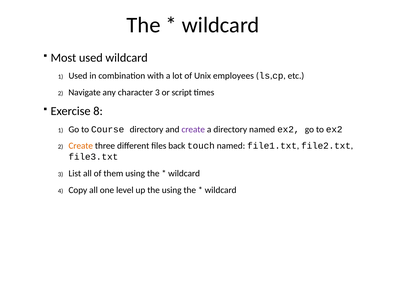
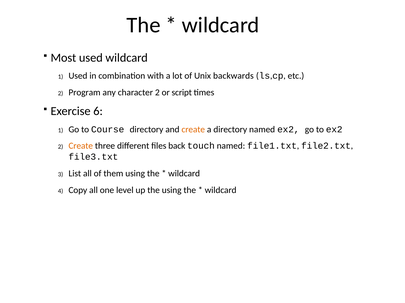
employees: employees -> backwards (233, 76)
Navigate: Navigate -> Program (85, 93)
character 3: 3 -> 2 (157, 93)
8: 8 -> 6 (98, 111)
create colour: purple -> orange (193, 130)
